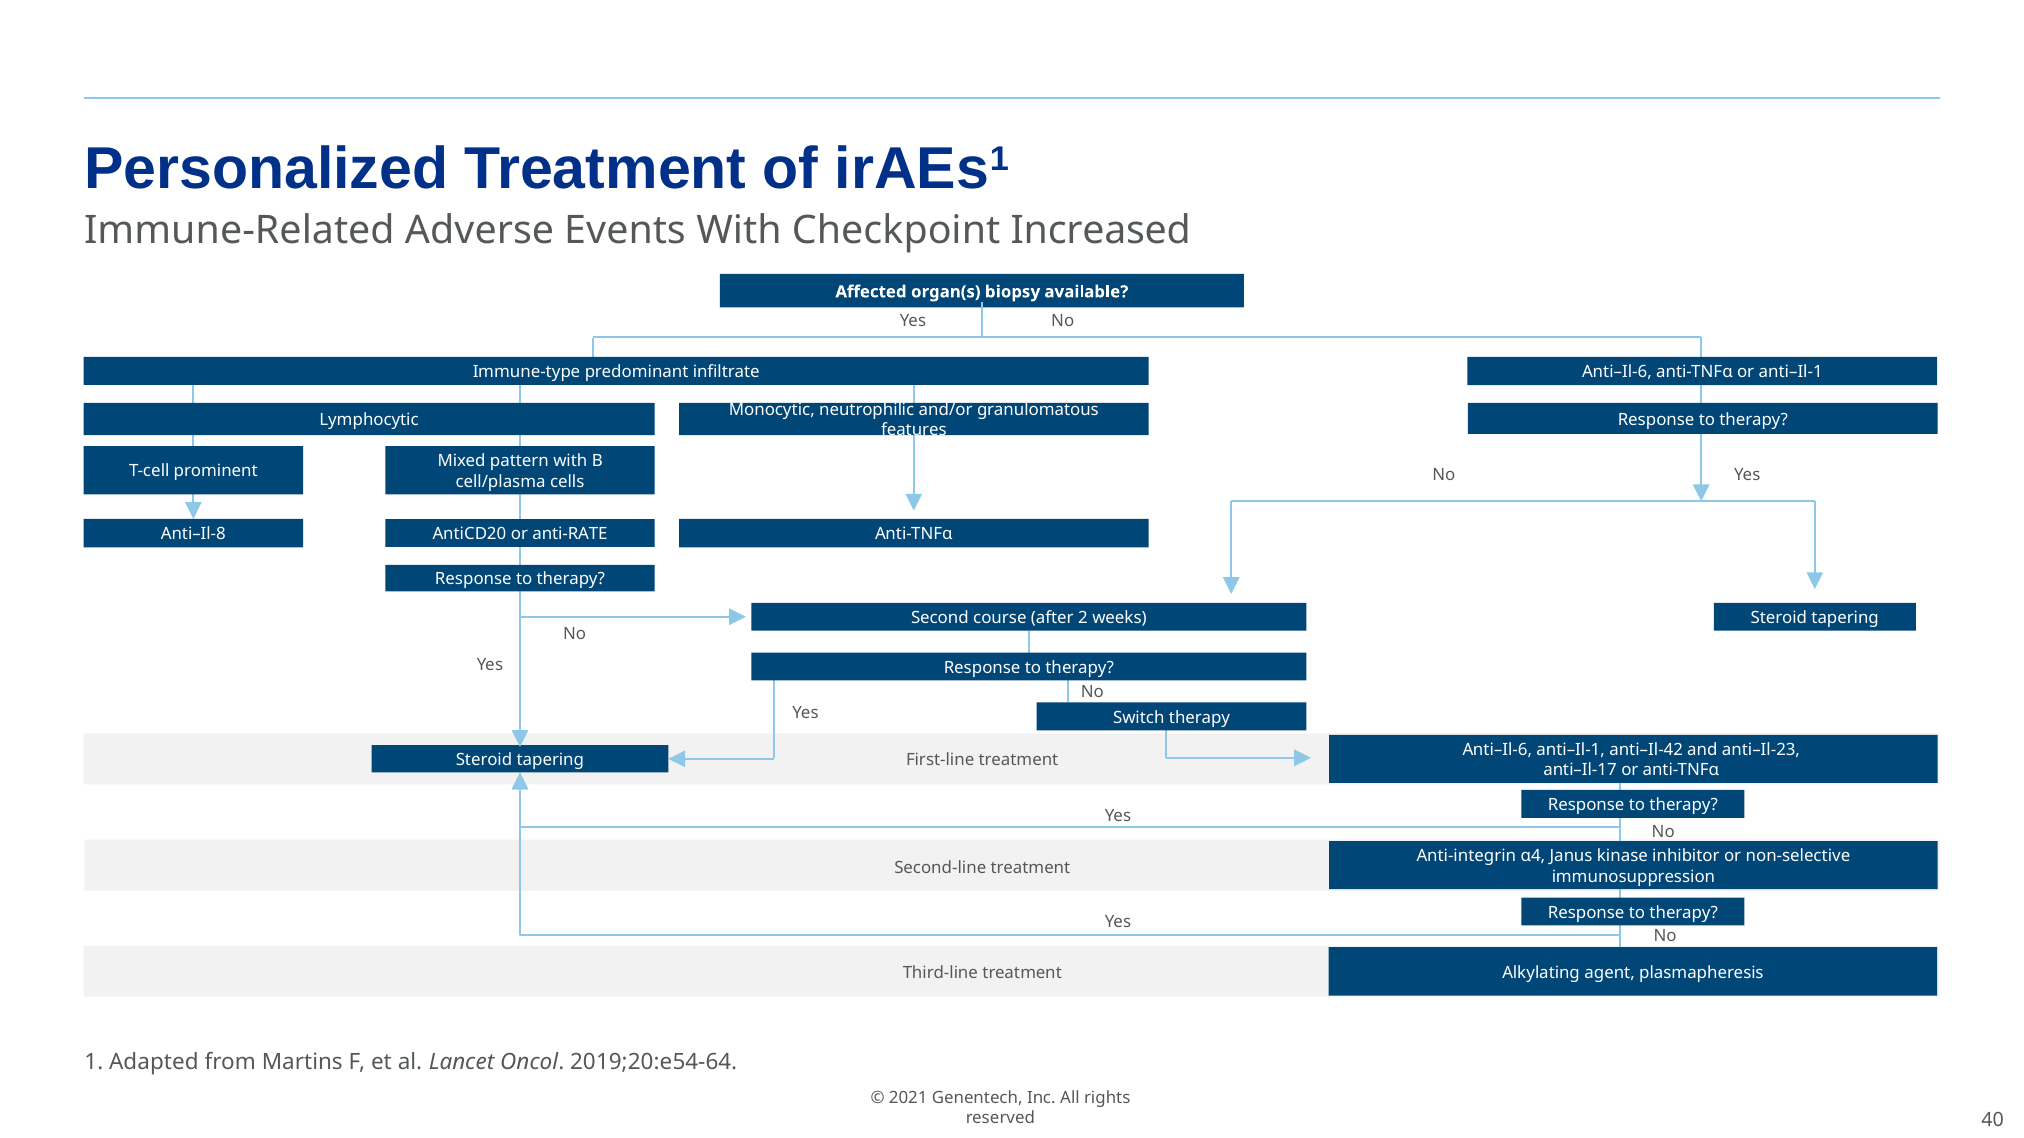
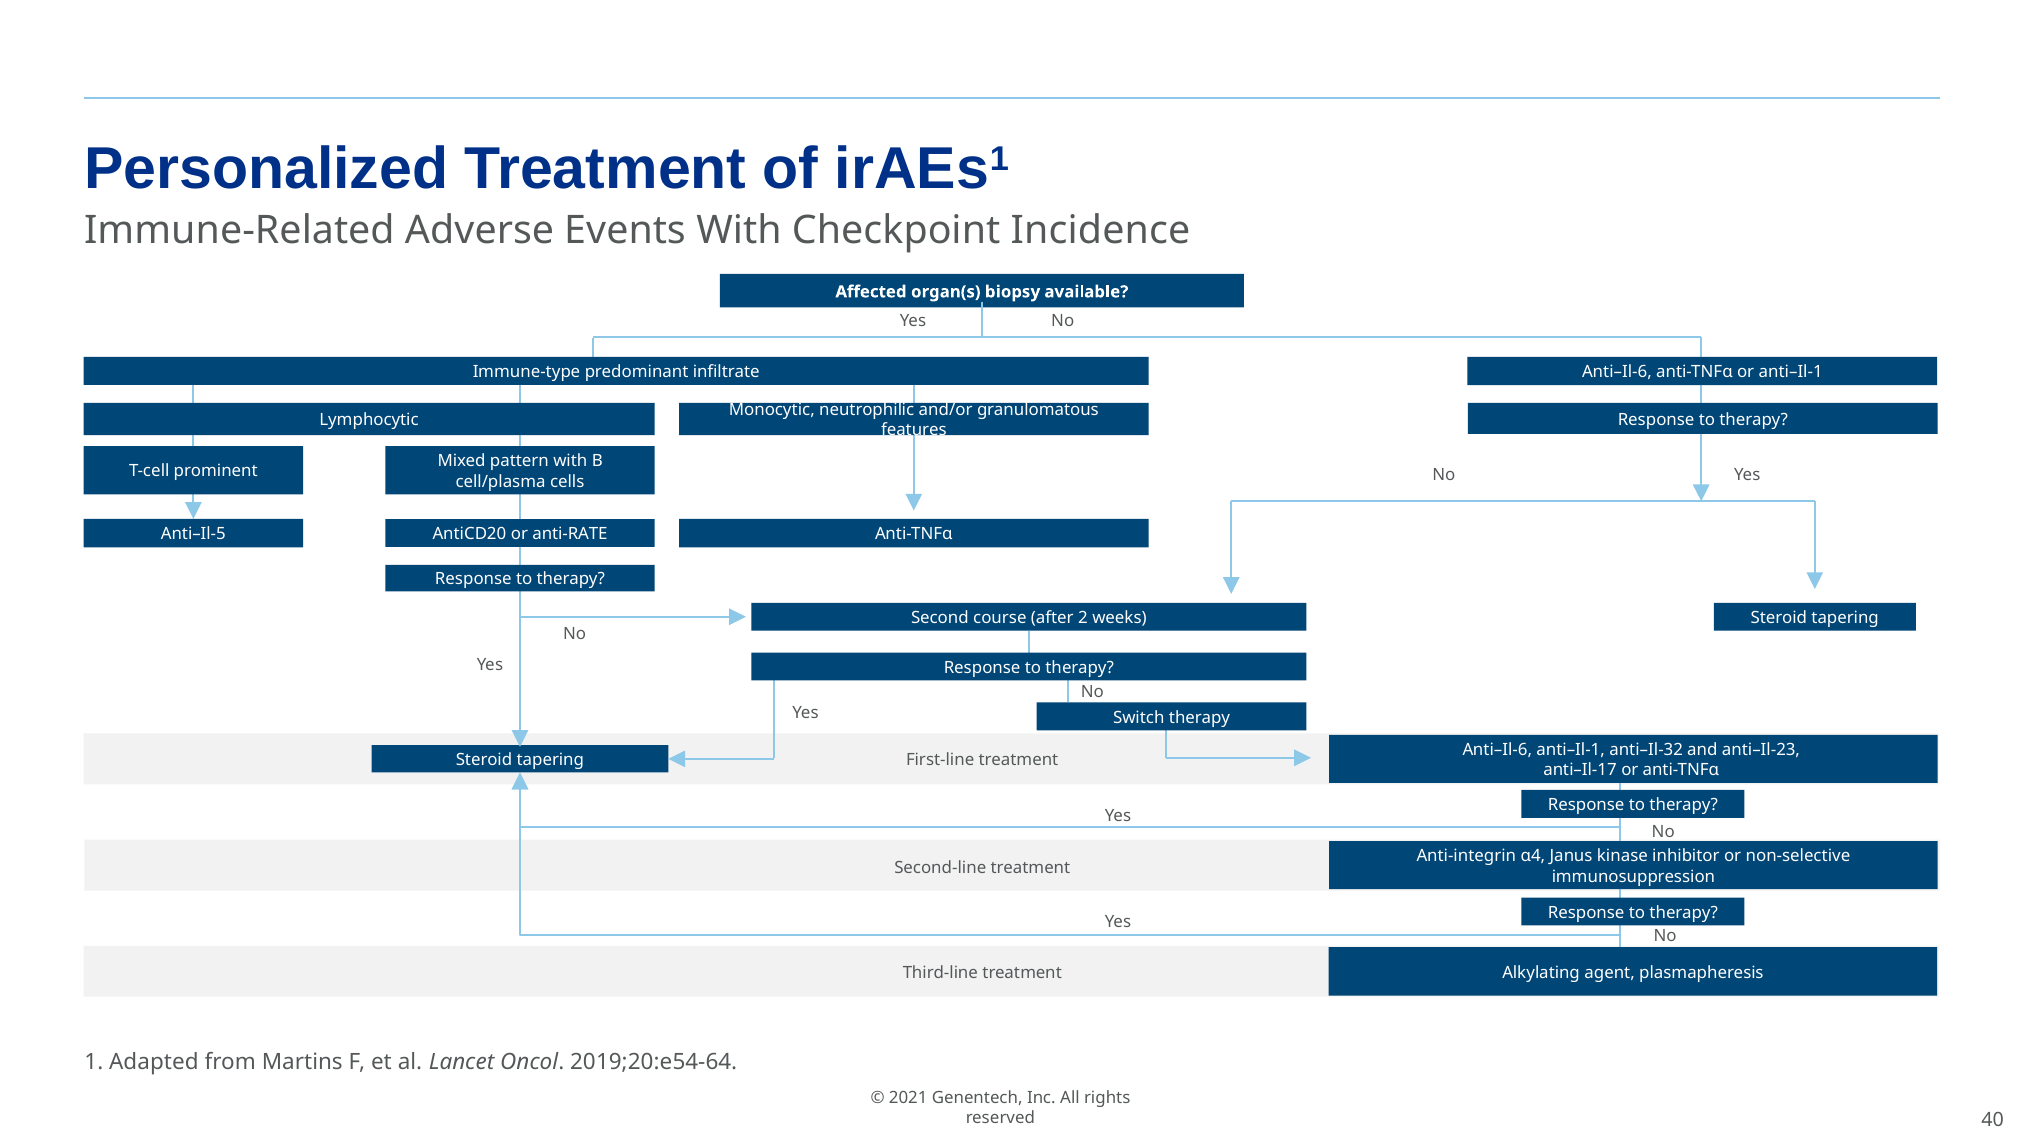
Increased: Increased -> Incidence (1100, 230)
Anti–Il-8: Anti–Il-8 -> Anti–Il-5 (193, 535)
anti–Il-42: anti–Il-42 -> anti–Il-32 (1646, 750)
